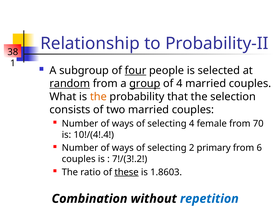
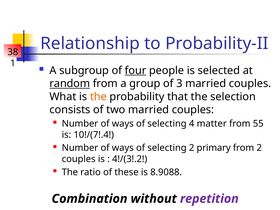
group underline: present -> none (145, 84)
of 4: 4 -> 3 (179, 84)
female: female -> matter (212, 124)
70: 70 -> 55 (258, 124)
10!/(4!.4: 10!/(4!.4 -> 10!/(7!.4 (94, 135)
from 6: 6 -> 2 (259, 148)
7!/(3!.2: 7!/(3!.2 -> 4!/(3!.2 (130, 159)
these underline: present -> none (127, 172)
1.8603: 1.8603 -> 8.9088 (166, 172)
repetition colour: blue -> purple (209, 199)
